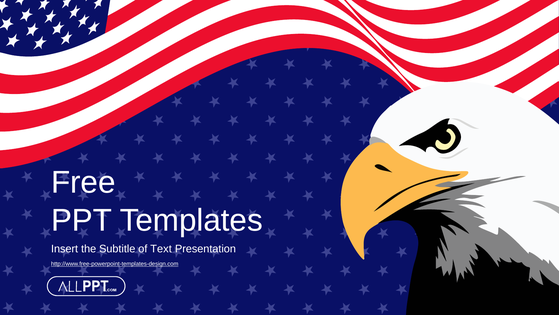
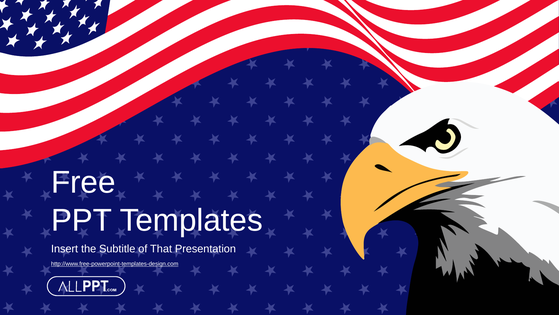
Text: Text -> That (161, 248)
